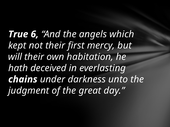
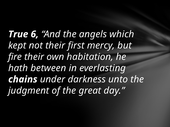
will: will -> fire (15, 57)
deceived: deceived -> between (48, 68)
